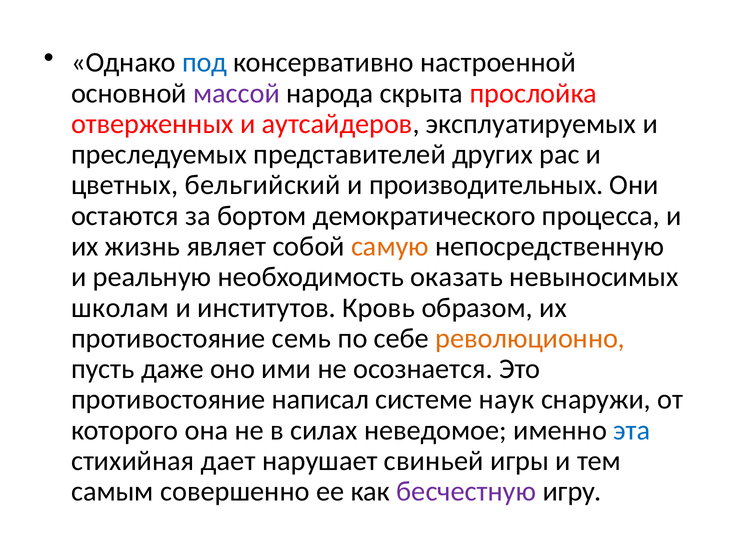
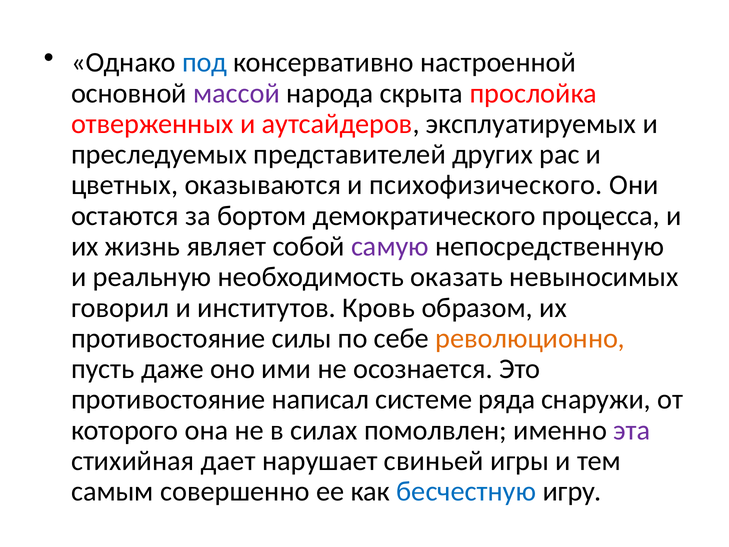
бельгийский: бельгийский -> оказываются (263, 185)
производительных: производительных -> психофизического (486, 185)
самую colour: orange -> purple (390, 246)
школам: школам -> говорил (120, 307)
семь: семь -> силы (302, 338)
наук: наук -> ряда (507, 399)
неведомое: неведомое -> помолвлен (435, 430)
эта colour: blue -> purple (632, 430)
бесчестную colour: purple -> blue (466, 491)
